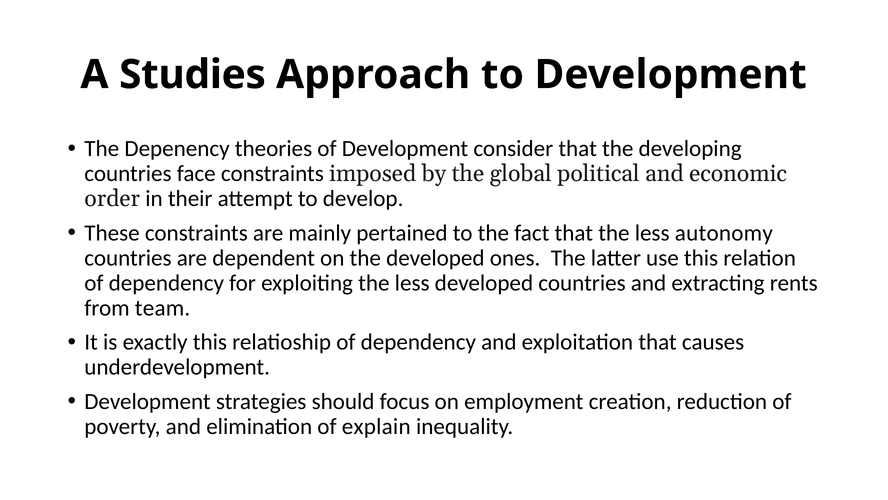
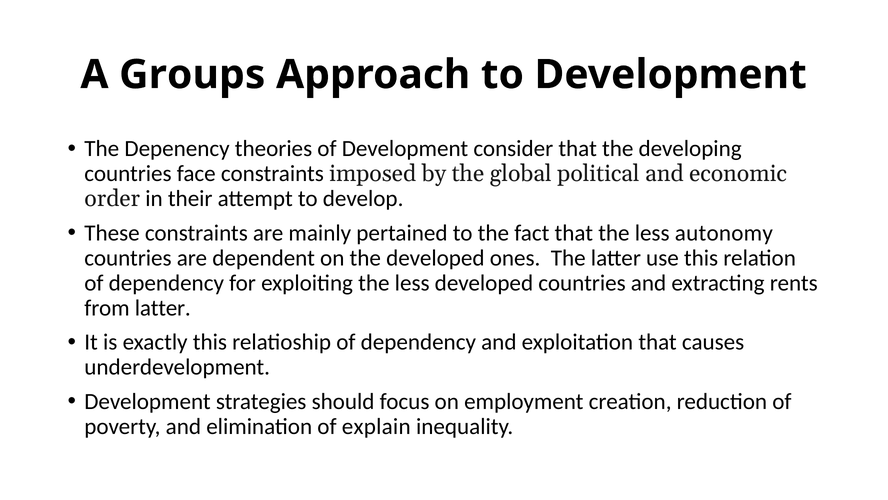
Studies: Studies -> Groups (192, 75)
from team: team -> latter (163, 308)
